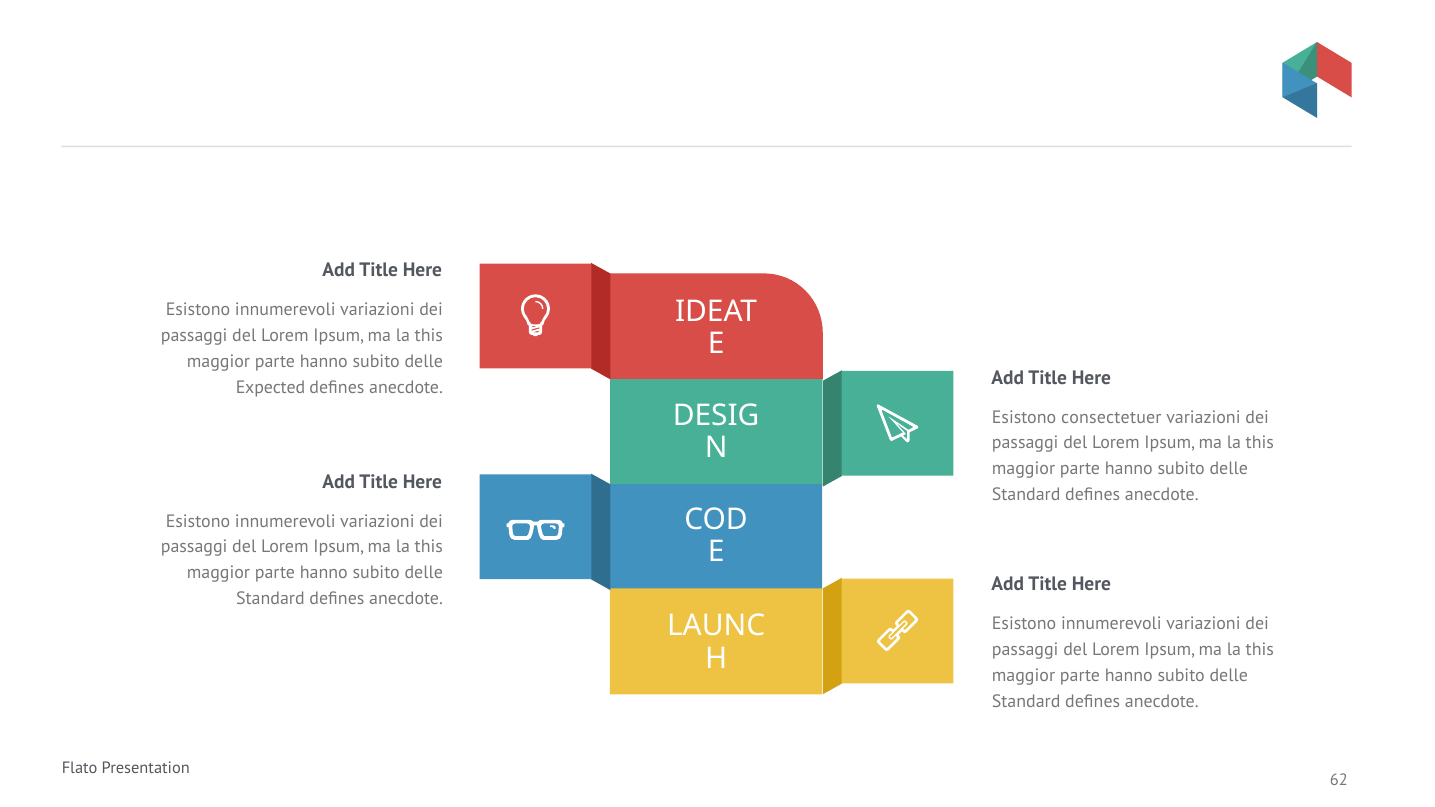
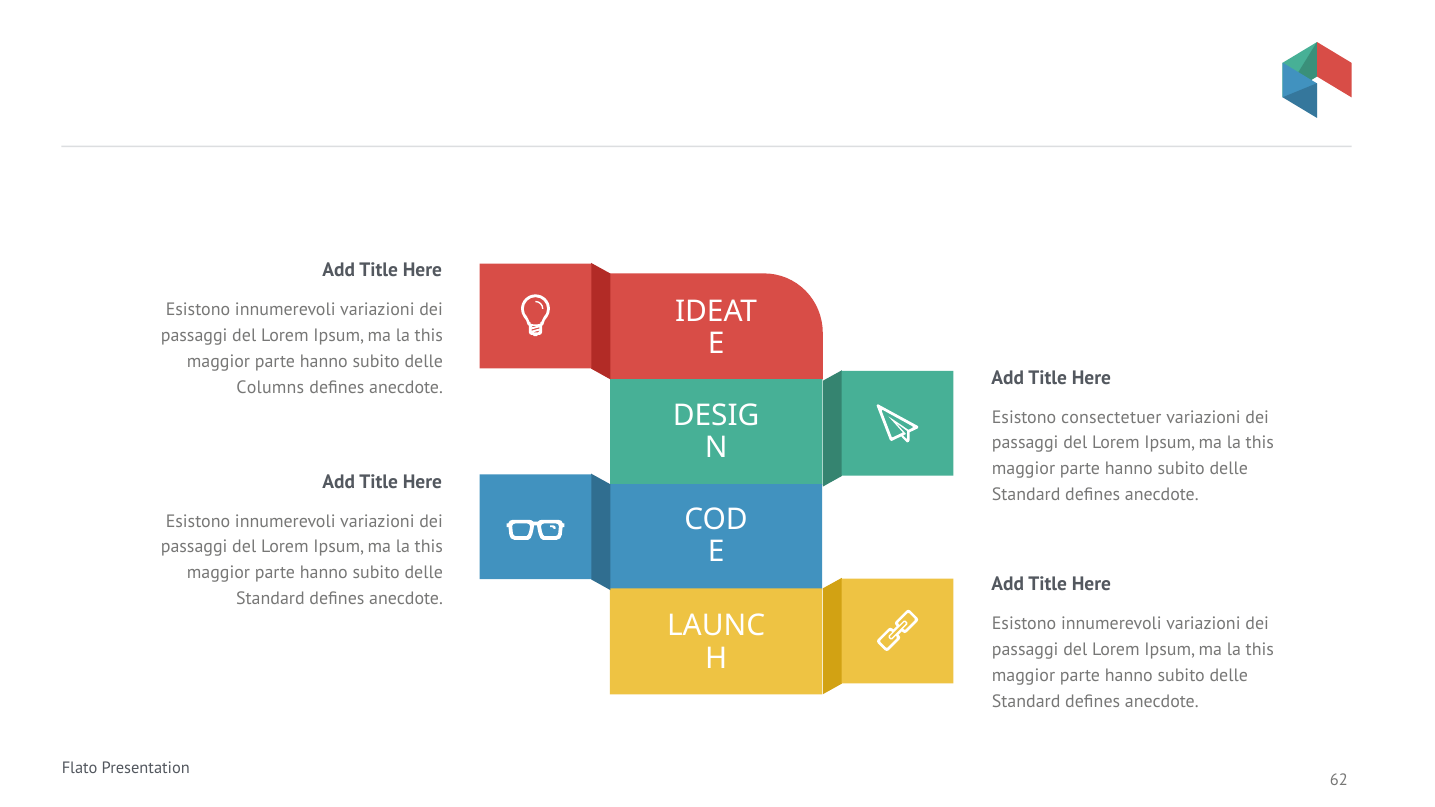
Expected: Expected -> Columns (270, 387)
